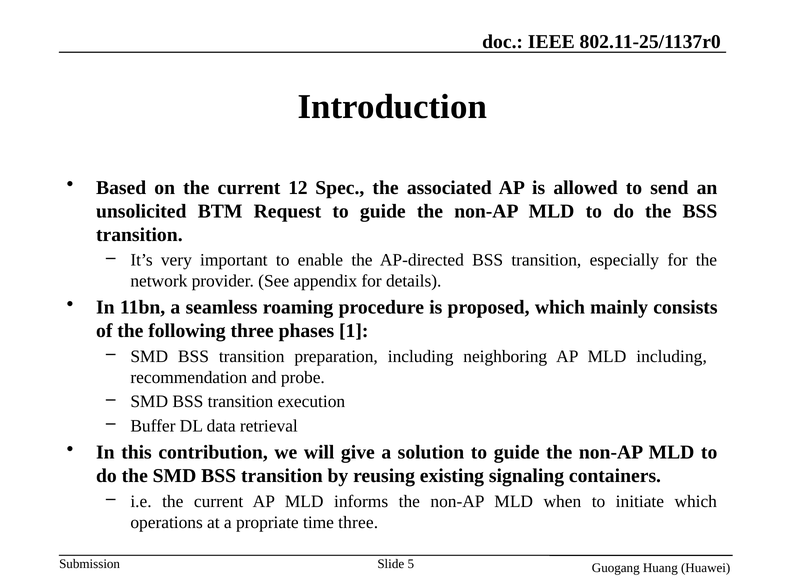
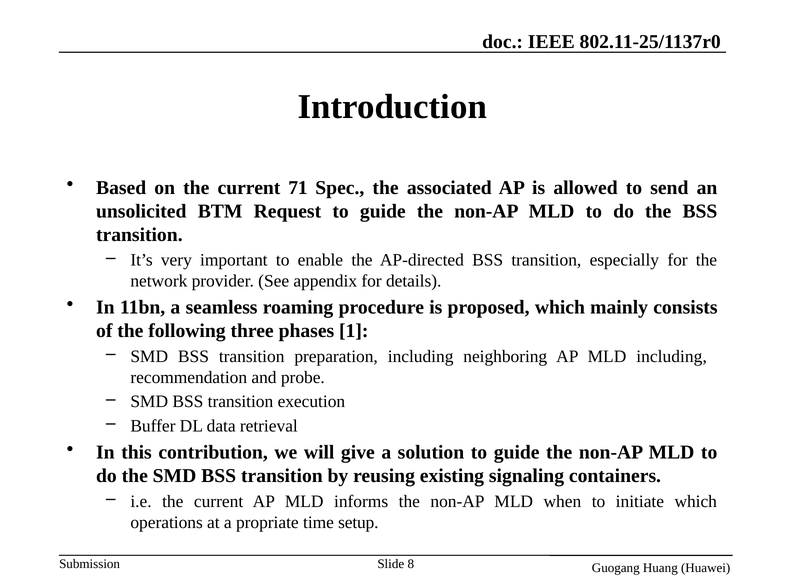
12: 12 -> 71 (298, 188)
time three: three -> setup (358, 523)
5: 5 -> 8 (411, 565)
